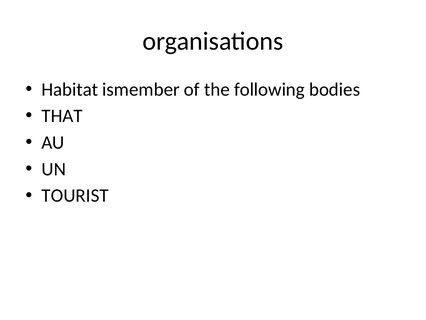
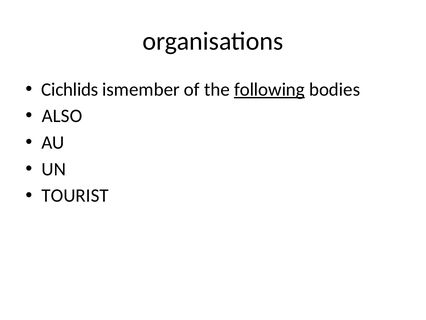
Habitat: Habitat -> Cichlids (70, 89)
following underline: none -> present (269, 89)
THAT: THAT -> ALSO (62, 116)
